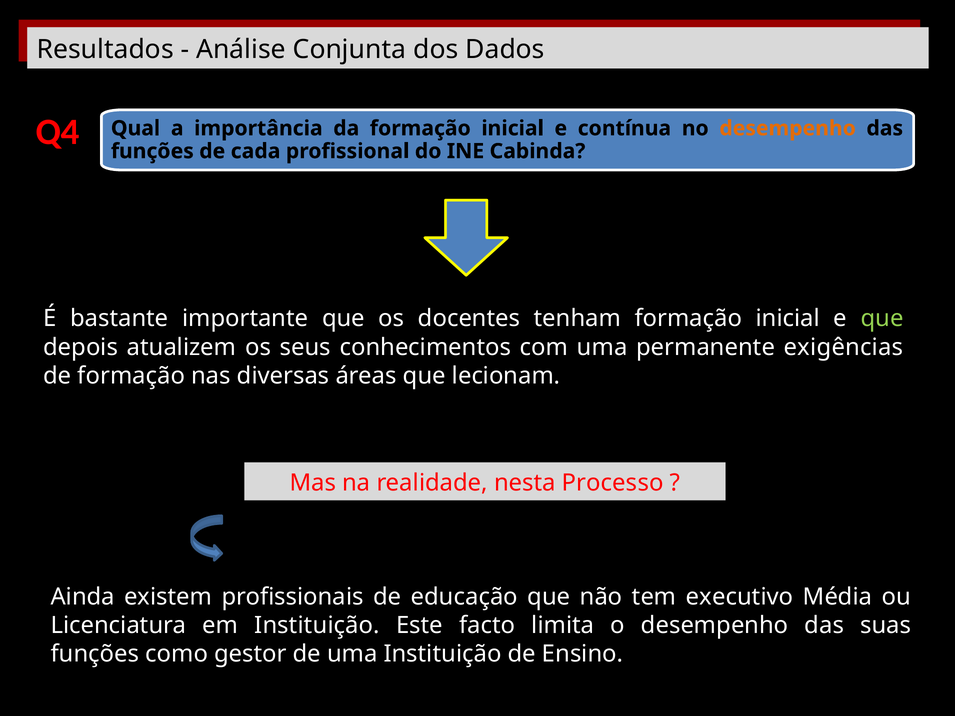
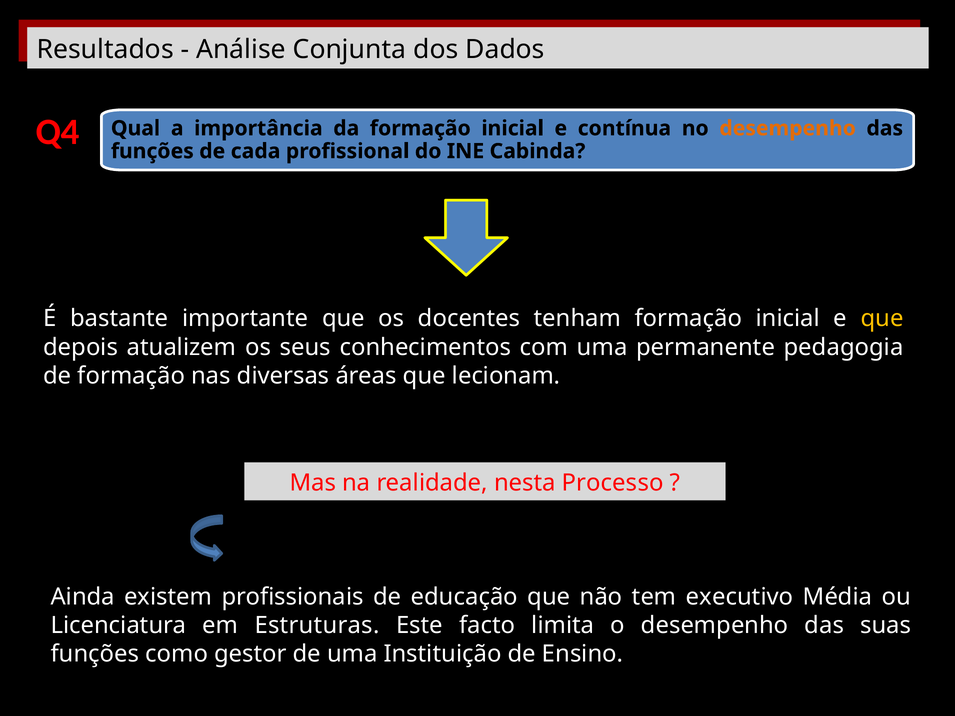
que colour: light green -> yellow (882, 319)
exigências: exigências -> pedagogia (844, 347)
em Instituição: Instituição -> Estruturas (317, 626)
